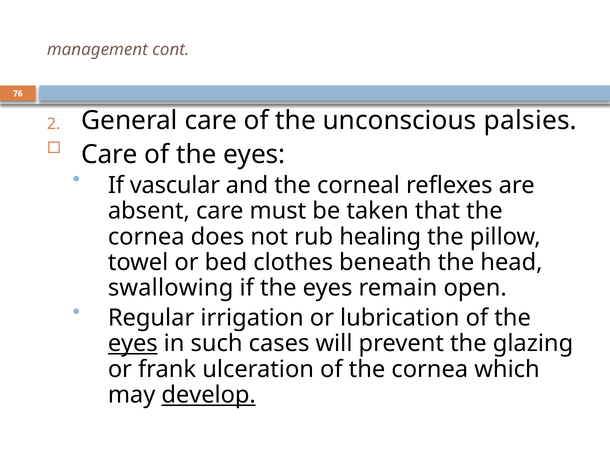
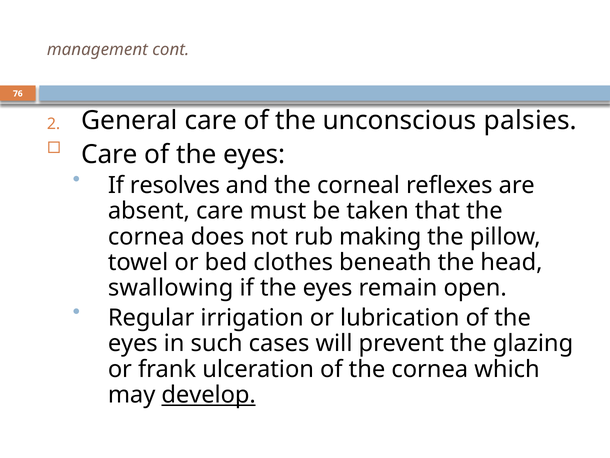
vascular: vascular -> resolves (175, 185)
healing: healing -> making (380, 237)
eyes underline: present -> none (133, 343)
